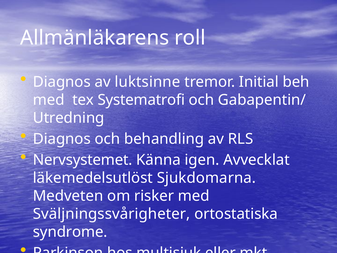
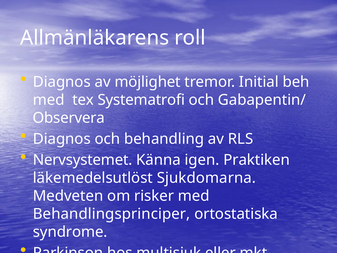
luktsinne: luktsinne -> möjlighet (148, 82)
Utredning: Utredning -> Observera (69, 118)
Avvecklat: Avvecklat -> Praktiken (257, 160)
Sväljningssvårigheter: Sväljningssvårigheter -> Behandlingsprinciper (112, 214)
